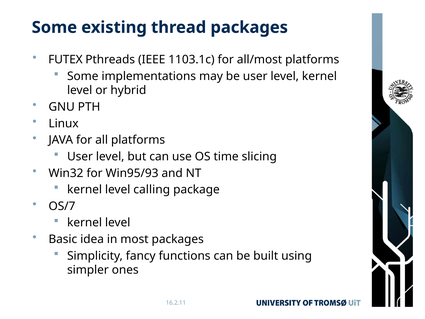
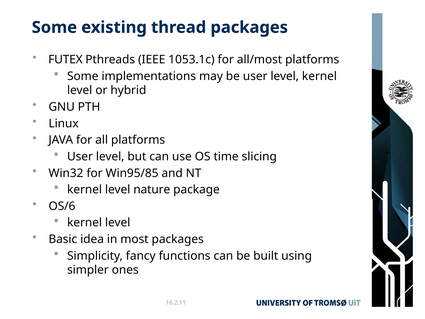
1103.1c: 1103.1c -> 1053.1c (192, 60)
Win95/93: Win95/93 -> Win95/85 (132, 173)
calling: calling -> nature (152, 190)
OS/7: OS/7 -> OS/6 (62, 206)
